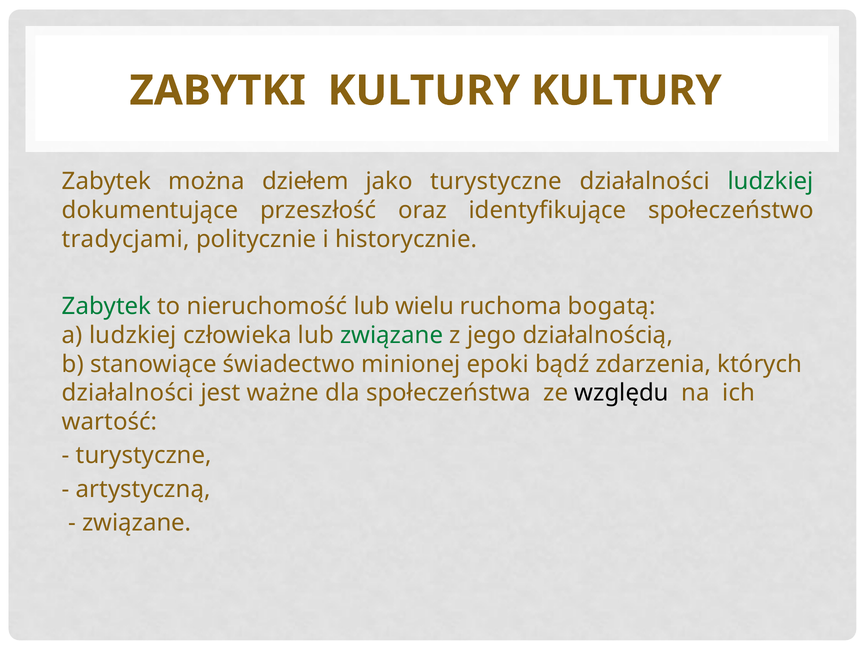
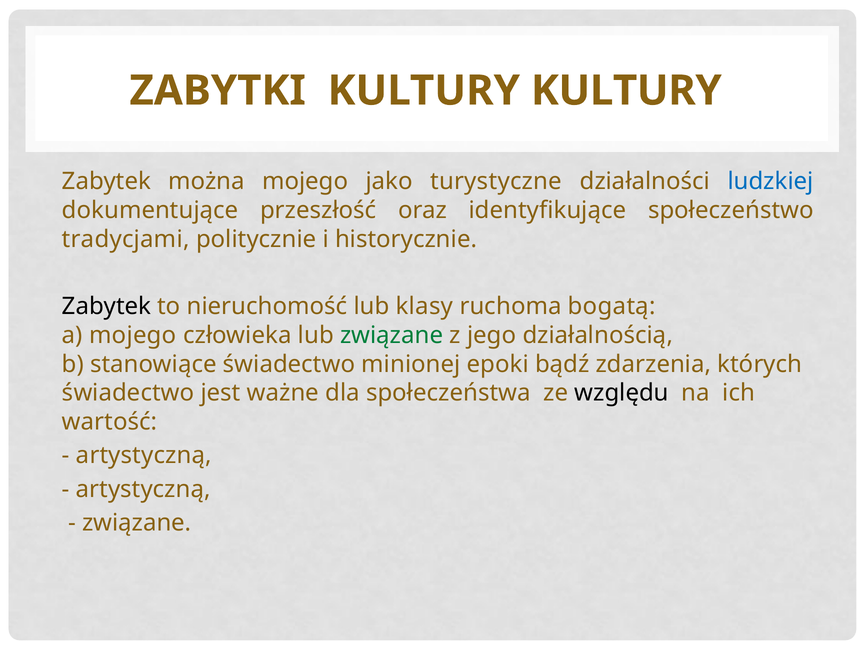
można dziełem: dziełem -> mojego (305, 181)
ludzkiej colour: green -> blue (771, 181)
Zabytek colour: green -> black (106, 306)
wielu: wielu -> klasy (424, 306)
a ludzkiej: ludzkiej -> mojego (133, 335)
działalności: działalności -> świadectwo (128, 393)
turystyczne: turystyczne -> artystyczną (144, 455)
